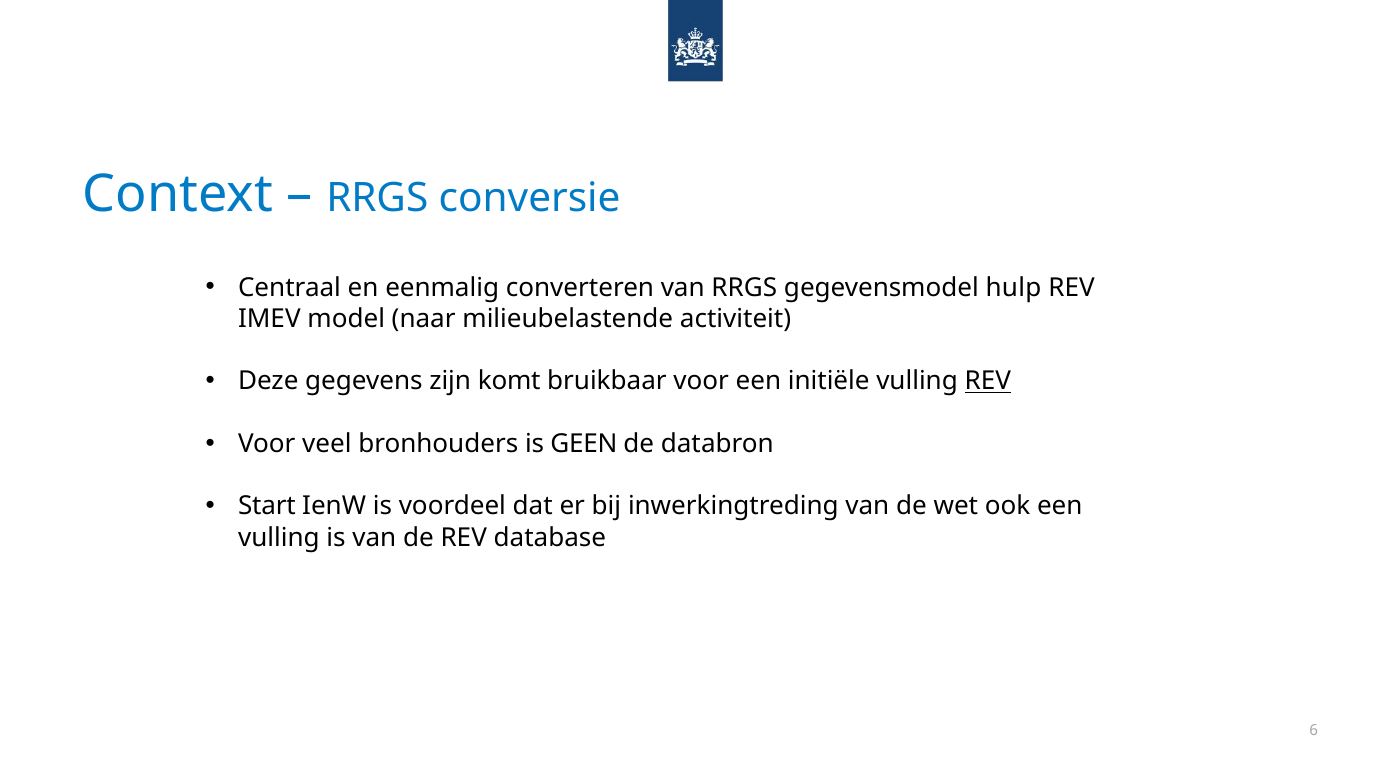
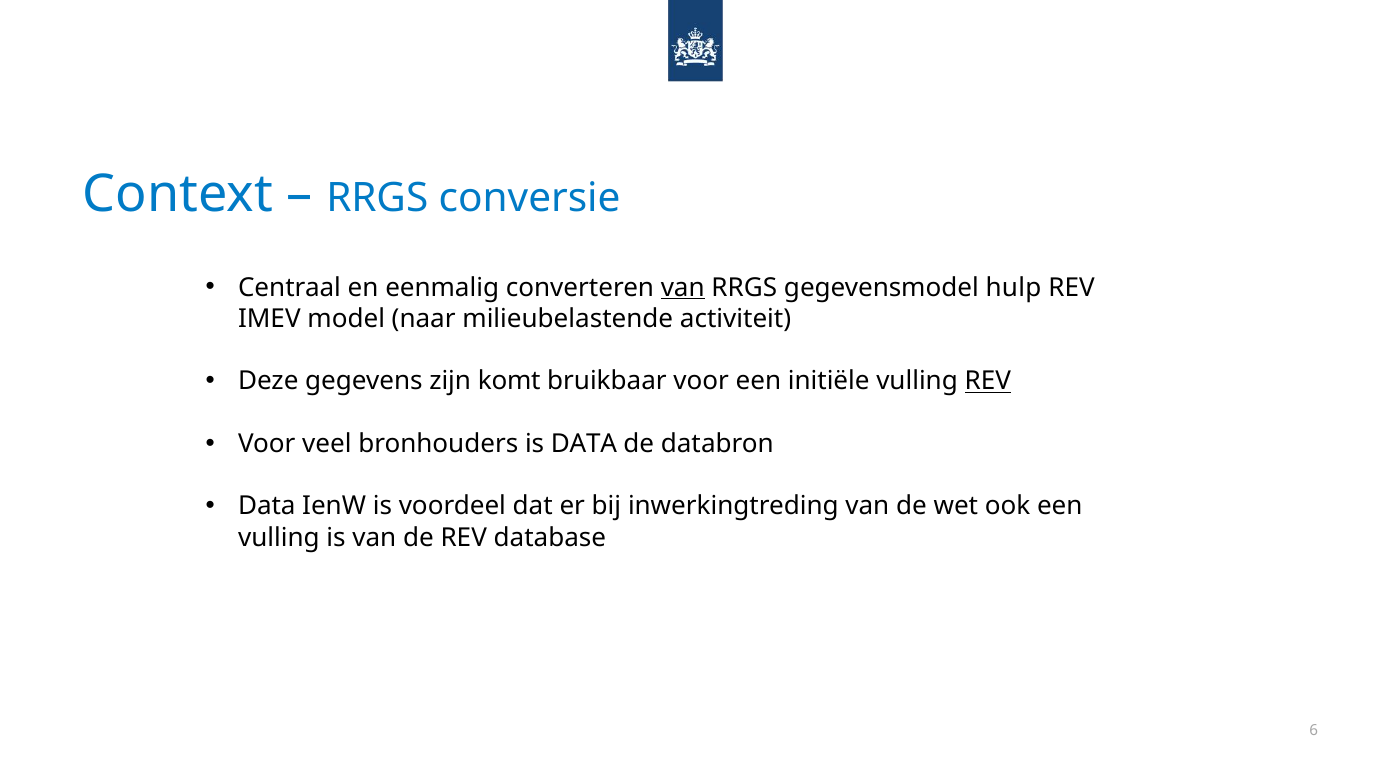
van underline: none -> present (683, 287)
is GEEN: GEEN -> DATA (584, 444)
Start: Start -> Data (267, 506)
